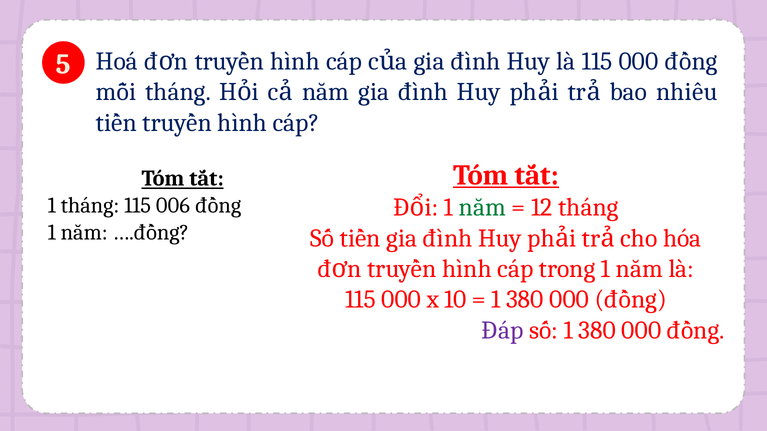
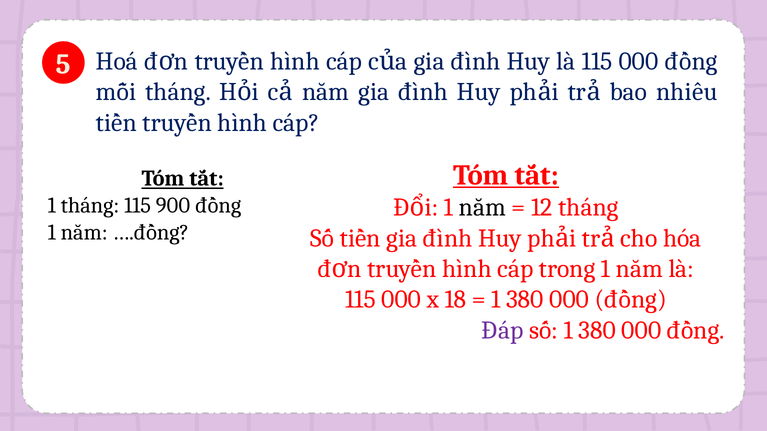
006: 006 -> 900 (173, 206)
năm colour: green -> black (482, 208)
10: 10 -> 18 (455, 300)
